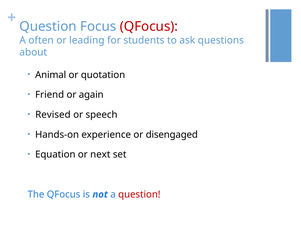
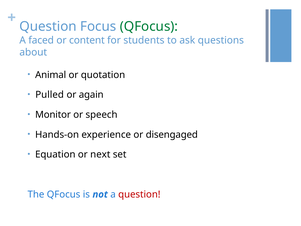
QFocus colour: red -> green (149, 26)
often: often -> faced (41, 40)
leading: leading -> content (87, 40)
Friend: Friend -> Pulled (50, 95)
Revised: Revised -> Monitor (53, 115)
